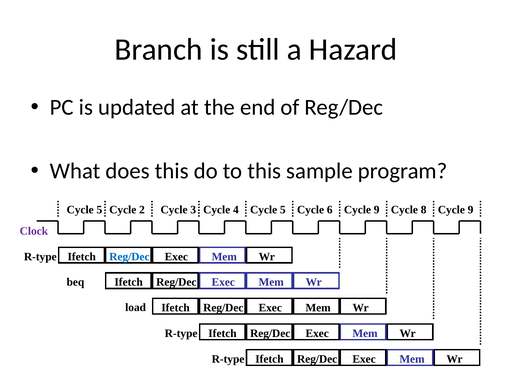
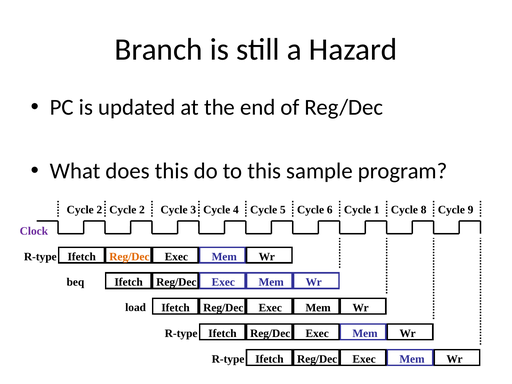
5: 5 -> 2 (99, 210)
6 Cycle 9: 9 -> 1 (377, 210)
Reg/Dec colour: blue -> orange (129, 257)
